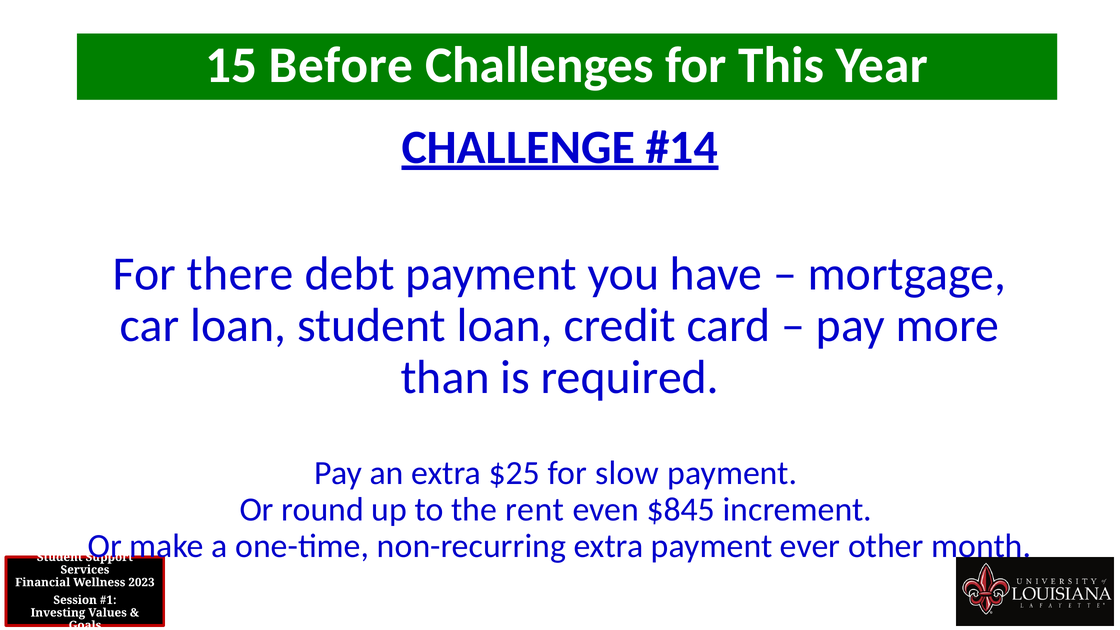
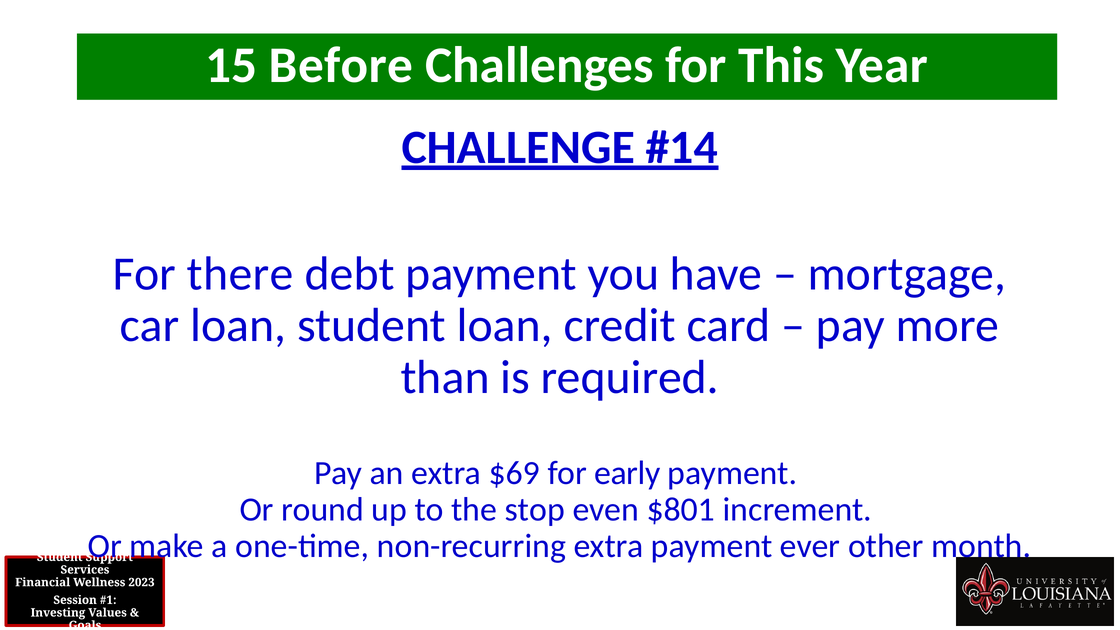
$25: $25 -> $69 (514, 473)
slow: slow -> early (627, 473)
rent: rent -> stop (535, 510)
$845: $845 -> $801 (681, 510)
